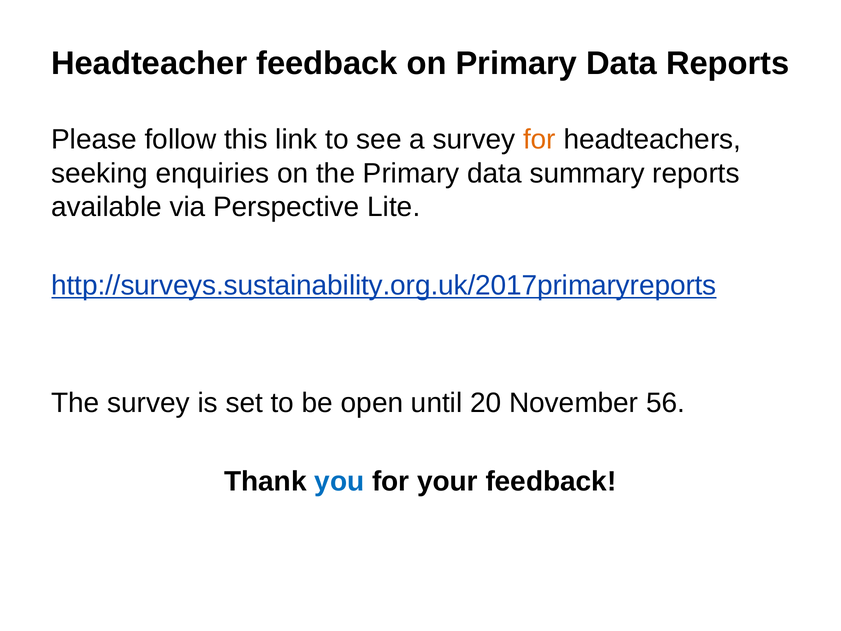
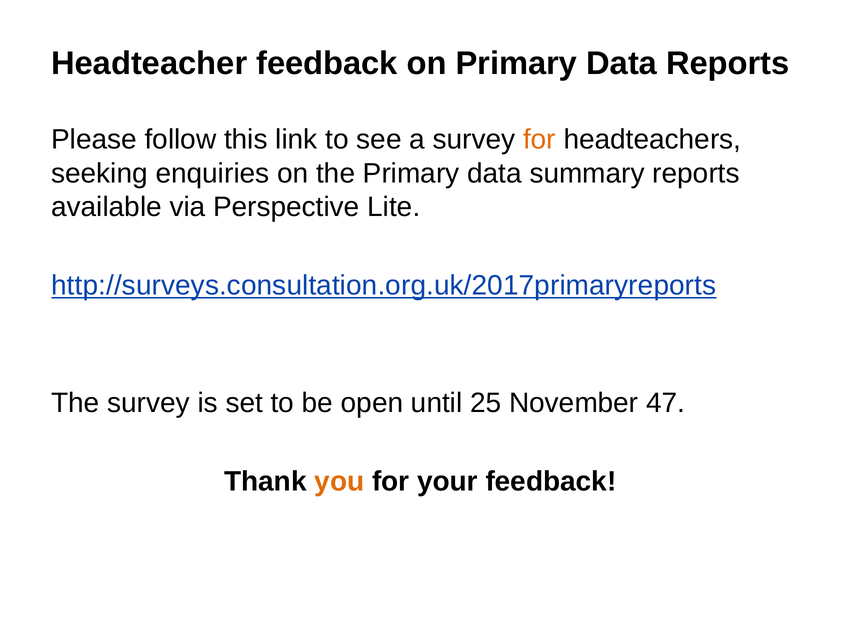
http://surveys.sustainability.org.uk/2017primaryreports: http://surveys.sustainability.org.uk/2017primaryreports -> http://surveys.consultation.org.uk/2017primaryreports (384, 285)
20: 20 -> 25 (486, 403)
56: 56 -> 47 (666, 403)
you colour: blue -> orange (339, 482)
